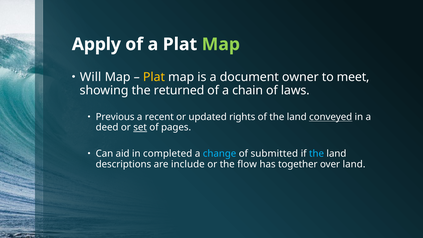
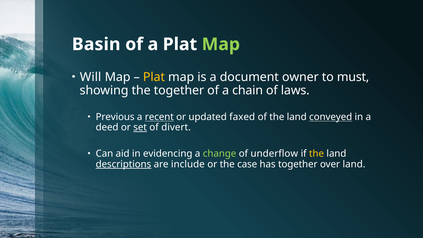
Apply: Apply -> Basin (96, 44)
meet: meet -> must (353, 77)
the returned: returned -> together (179, 90)
recent underline: none -> present (159, 117)
rights: rights -> faxed (242, 117)
pages: pages -> divert (176, 127)
completed: completed -> evidencing (168, 154)
change colour: light blue -> light green (220, 154)
submitted: submitted -> underflow (274, 154)
the colour: light blue -> yellow (317, 154)
descriptions underline: none -> present (123, 164)
flow: flow -> case (247, 164)
